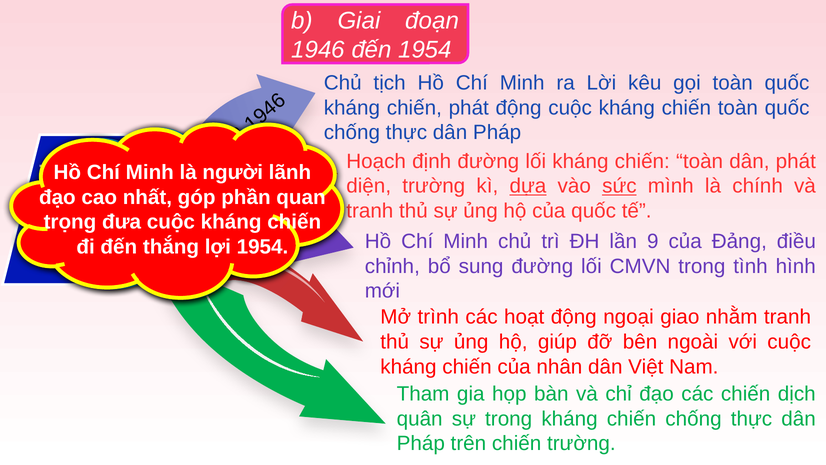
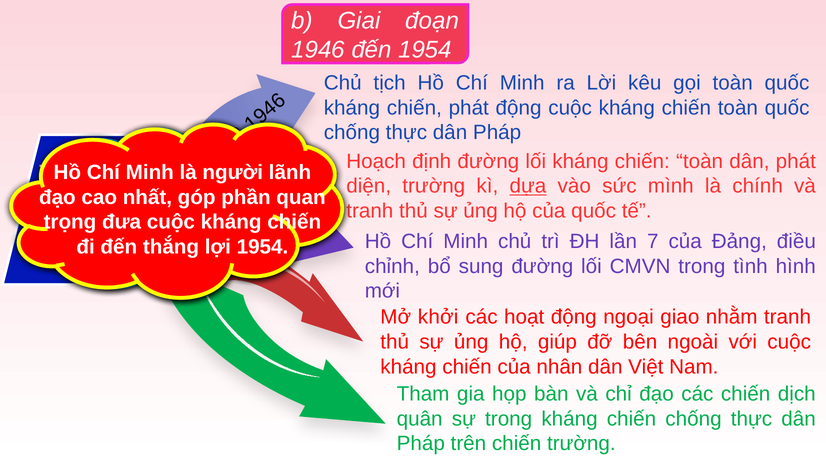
sức underline: present -> none (619, 186)
lần 9: 9 -> 7 (653, 241)
trình: trình -> khởi (438, 317)
